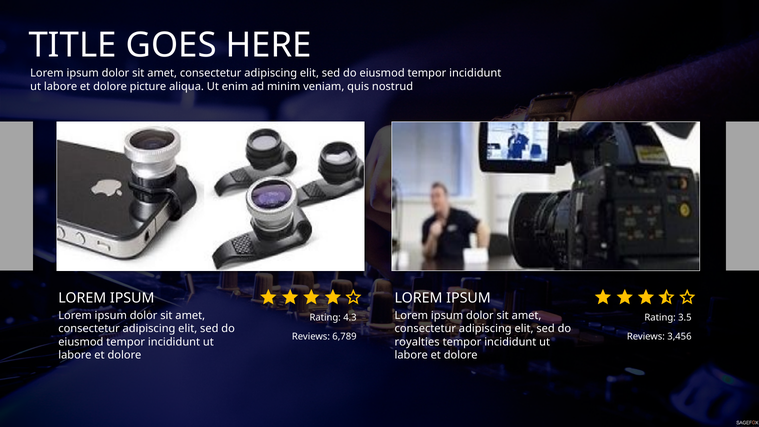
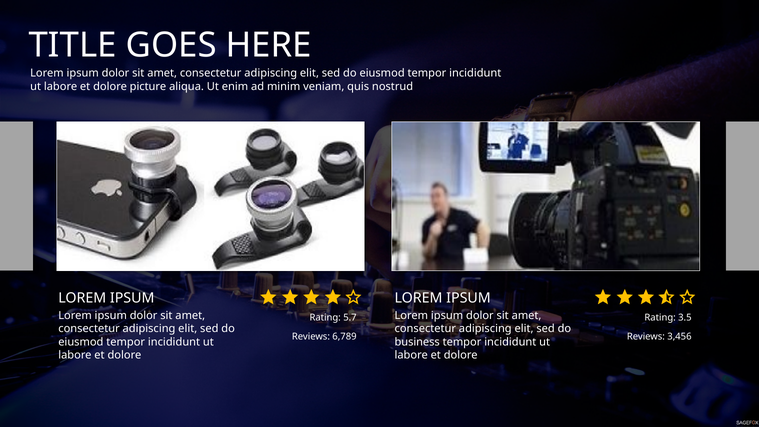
4.3: 4.3 -> 5.7 (350, 318)
royalties: royalties -> business (417, 342)
